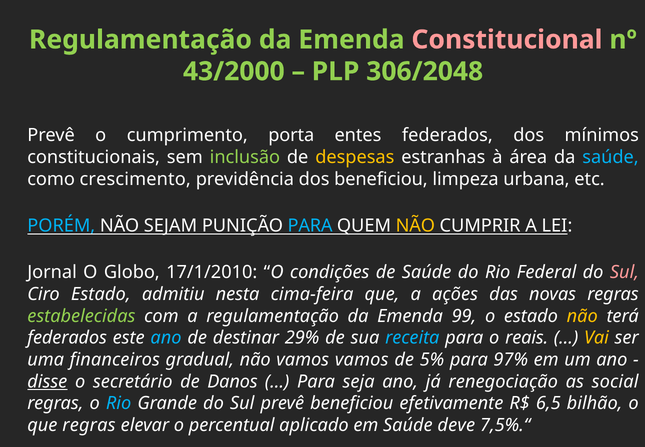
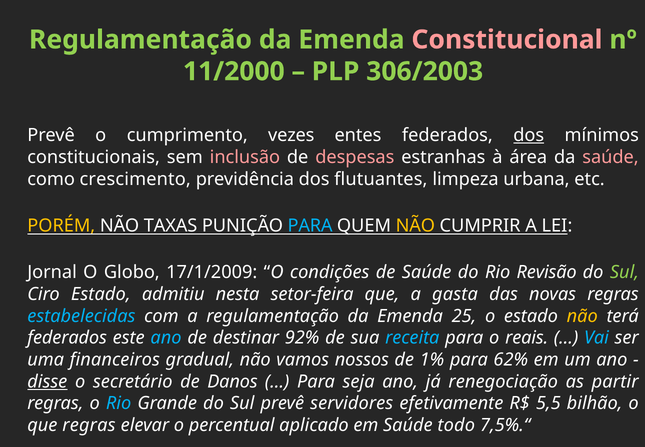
43/2000: 43/2000 -> 11/2000 (234, 71)
306/2048: 306/2048 -> 306/2003 (425, 71)
porta: porta -> vezes (291, 135)
dos underline: none -> present (529, 135)
inclusão colour: light green -> pink (245, 157)
despesas colour: yellow -> pink (355, 157)
saúde colour: light blue -> pink (611, 157)
dos beneficiou: beneficiou -> flutuantes (381, 179)
PORÉM colour: light blue -> yellow (61, 225)
SEJAM: SEJAM -> TAXAS (171, 225)
17/1/2010: 17/1/2010 -> 17/1/2009 (212, 272)
Federal: Federal -> Revisão (547, 272)
Sul colour: pink -> light green (624, 272)
cima-feira: cima-feira -> setor-feira (312, 294)
ações: ações -> gasta (455, 294)
estabelecidas colour: light green -> light blue (81, 316)
99: 99 -> 25 (464, 316)
29%: 29% -> 92% (302, 338)
Vai colour: yellow -> light blue (596, 338)
vamos vamos: vamos -> nossos (362, 359)
5%: 5% -> 1% (432, 359)
97%: 97% -> 62% (511, 359)
social: social -> partir (615, 381)
prevê beneficiou: beneficiou -> servidores (352, 403)
6,5: 6,5 -> 5,5 (548, 403)
deve: deve -> todo (456, 425)
